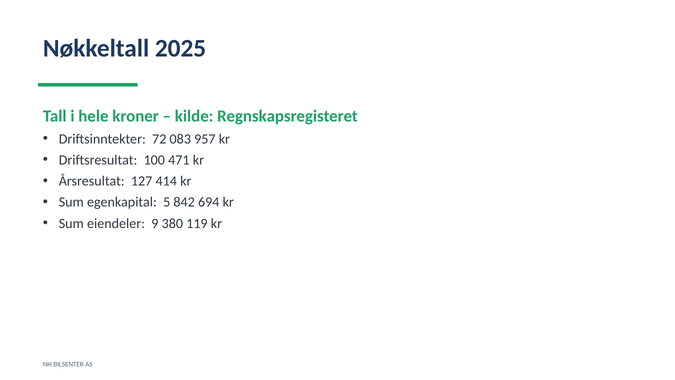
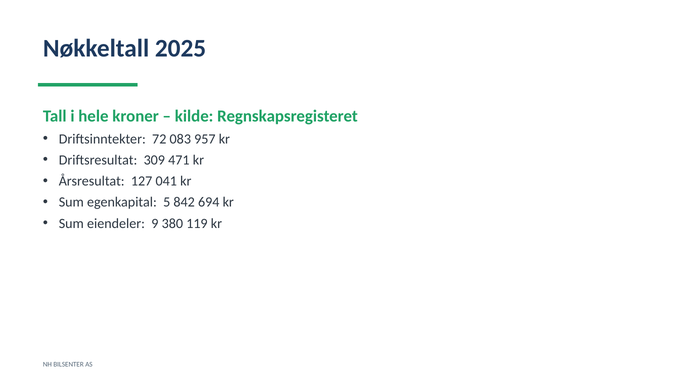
100: 100 -> 309 (154, 160)
414: 414 -> 041 (166, 181)
